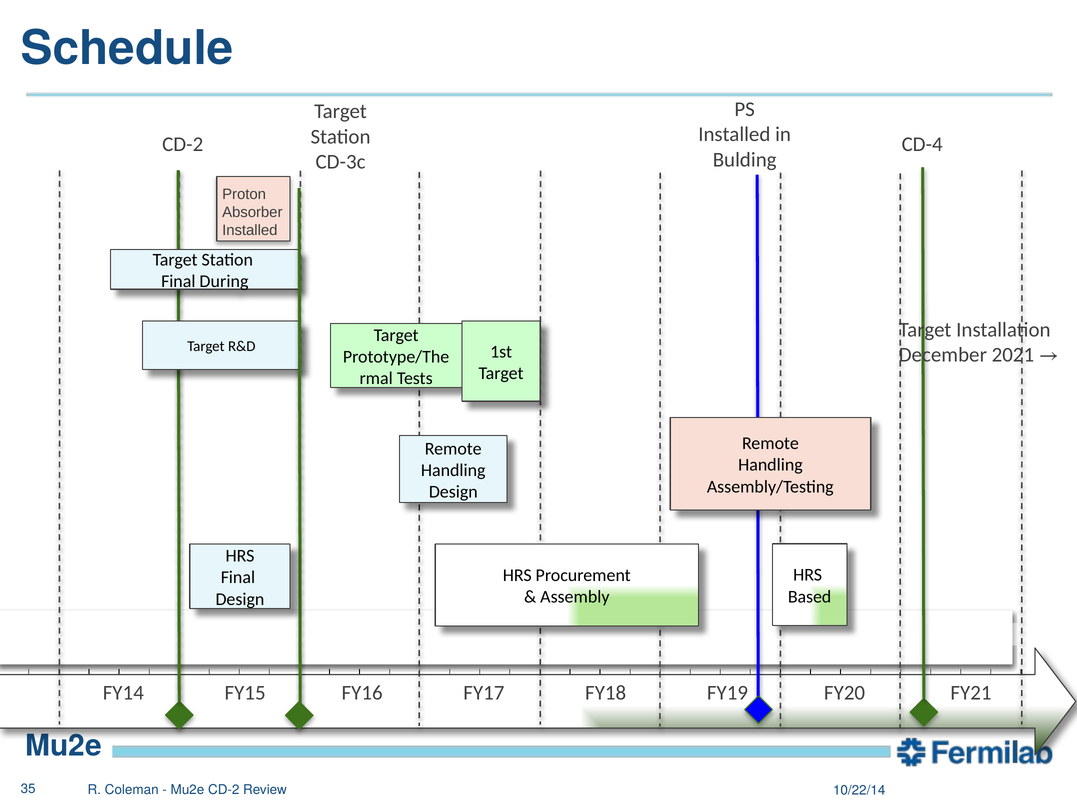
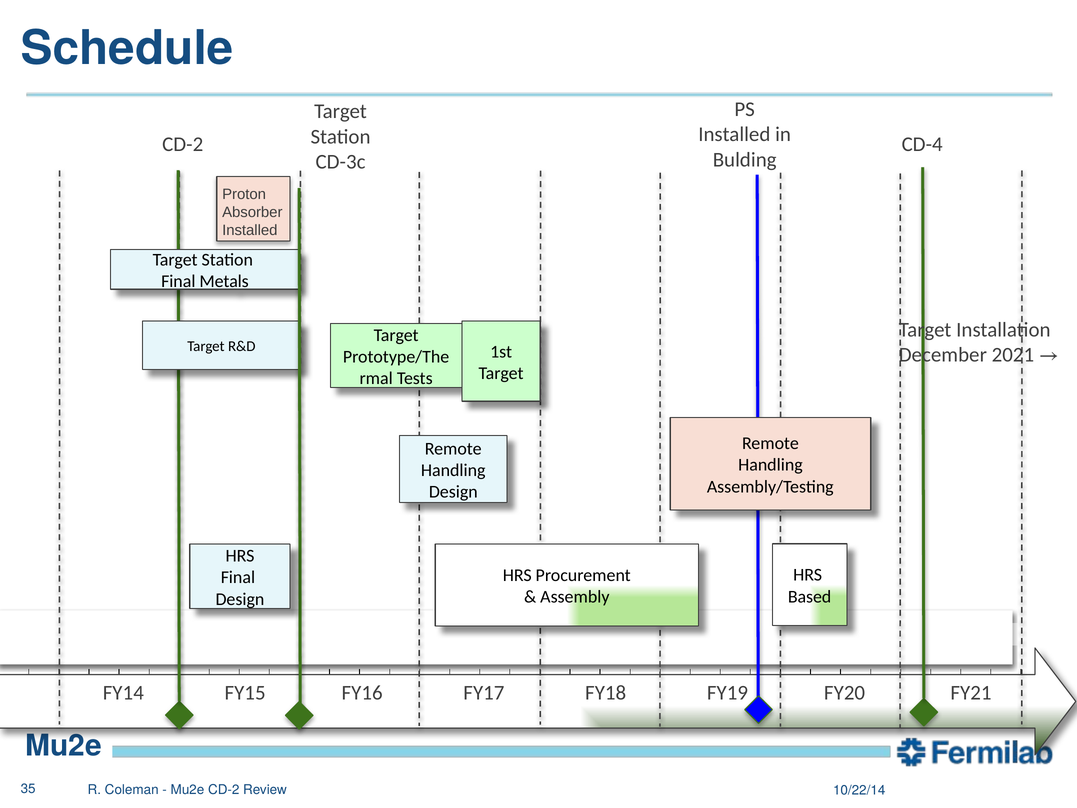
During: During -> Metals (224, 281)
